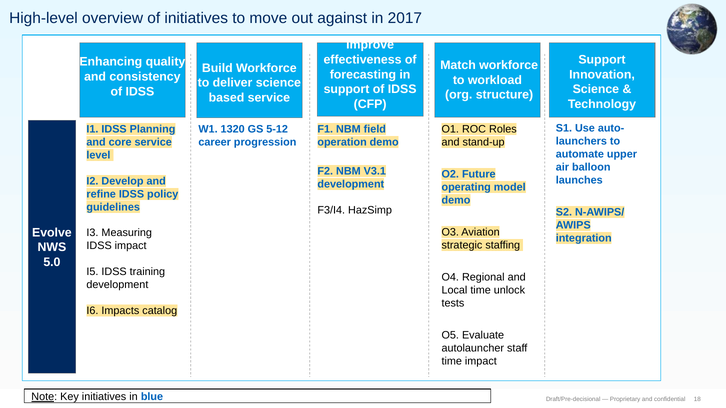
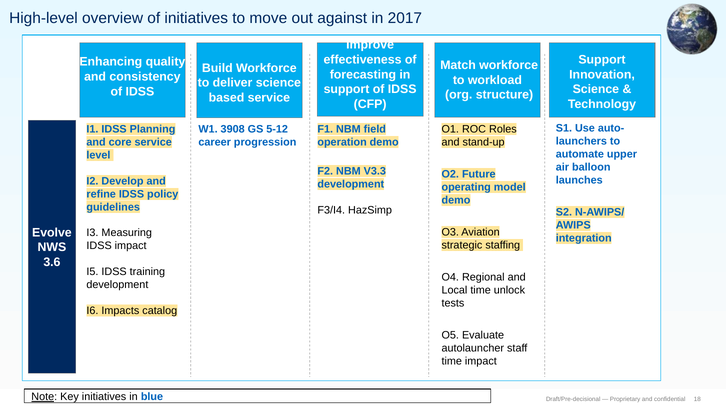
1320: 1320 -> 3908 (233, 129)
V3.1: V3.1 -> V3.3 (375, 171)
5.0: 5.0 -> 3.6 (52, 262)
